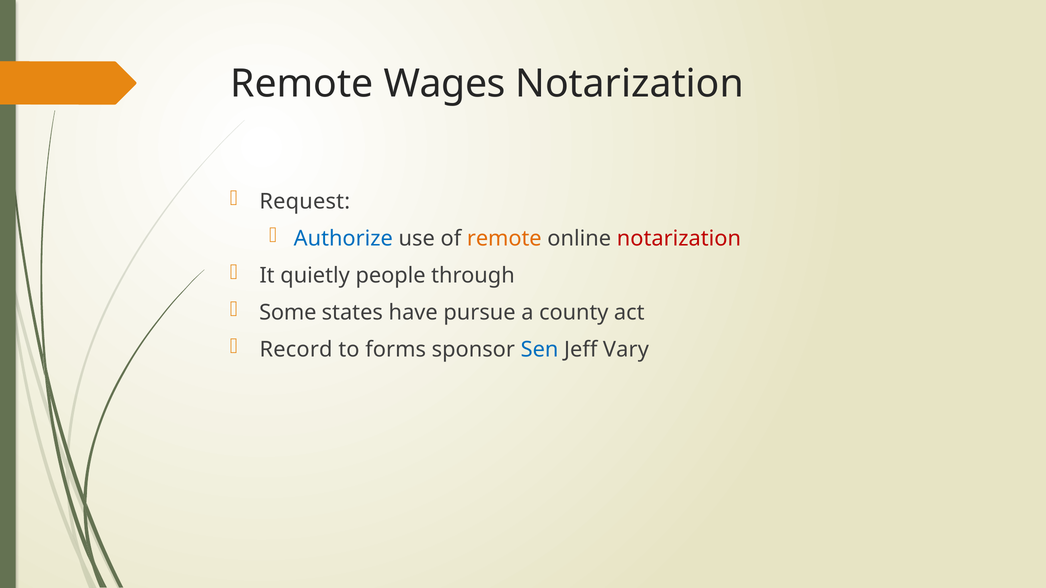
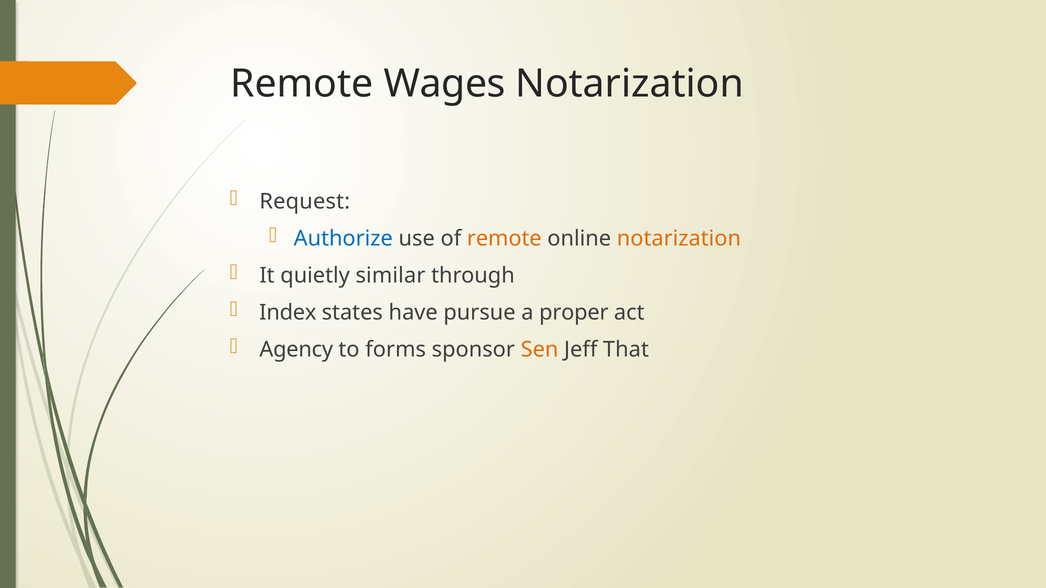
notarization colour: red -> orange (679, 239)
people: people -> similar (390, 276)
Some: Some -> Index (288, 313)
county: county -> proper (574, 313)
Record: Record -> Agency (296, 350)
Sen colour: blue -> orange (540, 350)
Vary: Vary -> That (626, 350)
